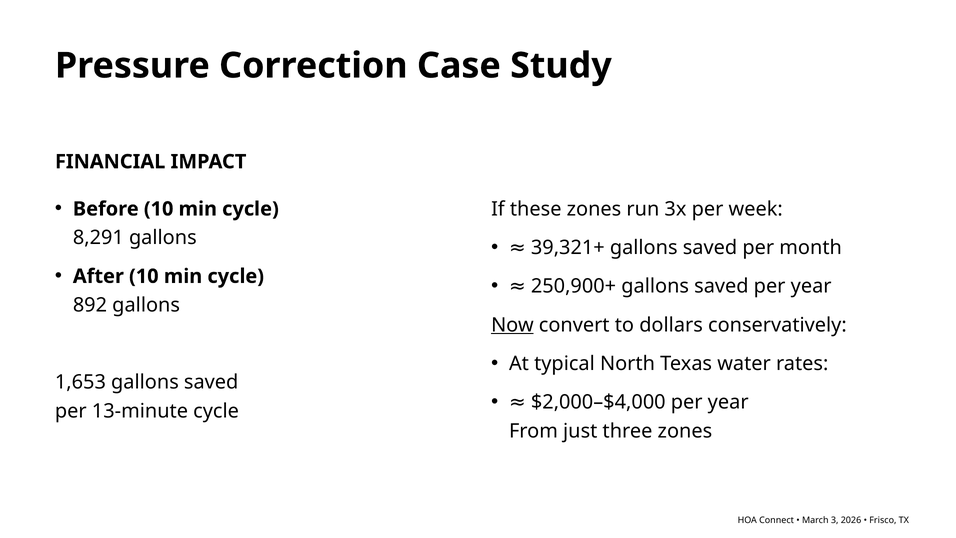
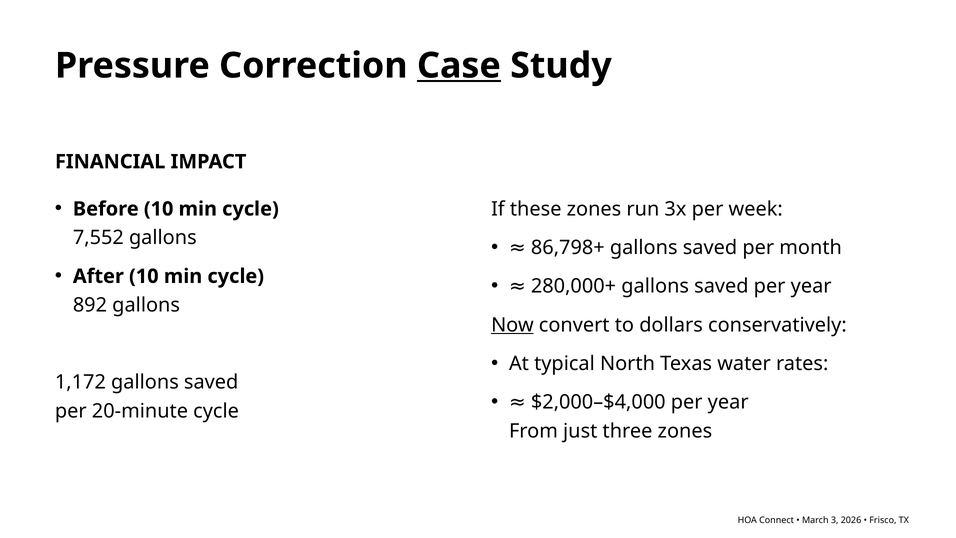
Case underline: none -> present (459, 66)
8,291: 8,291 -> 7,552 (98, 238)
39,321+: 39,321+ -> 86,798+ (568, 248)
250,900+: 250,900+ -> 280,000+ (574, 286)
1,653: 1,653 -> 1,172 (80, 382)
13-minute: 13-minute -> 20-minute (140, 411)
